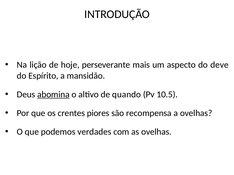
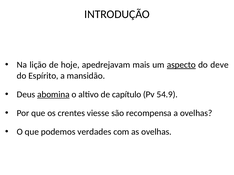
perseverante: perseverante -> apedrejavam (106, 65)
aspecto underline: none -> present (181, 65)
quando: quando -> capítulo (127, 95)
10.5: 10.5 -> 54.9 (167, 95)
piores: piores -> viesse (98, 113)
